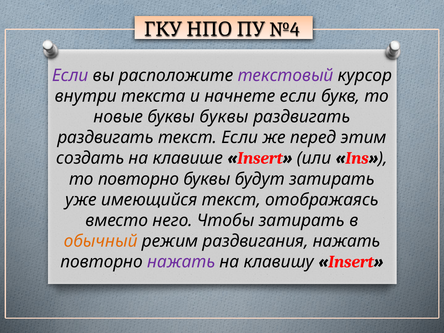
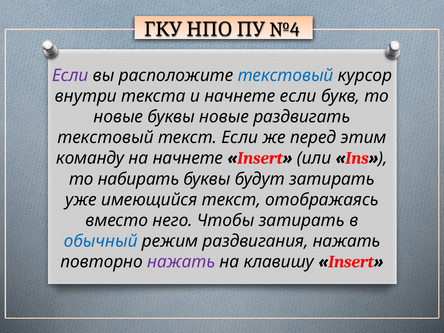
текстовый colour: purple -> blue (286, 75)
буквы буквы: буквы -> новые (224, 117)
раздвигать: раздвигать -> текстовый (106, 138)
создать: создать -> команду (90, 158)
на клавише: клавише -> начнете (188, 158)
то повторно: повторно -> набирать (139, 179)
обычный colour: orange -> blue (101, 241)
